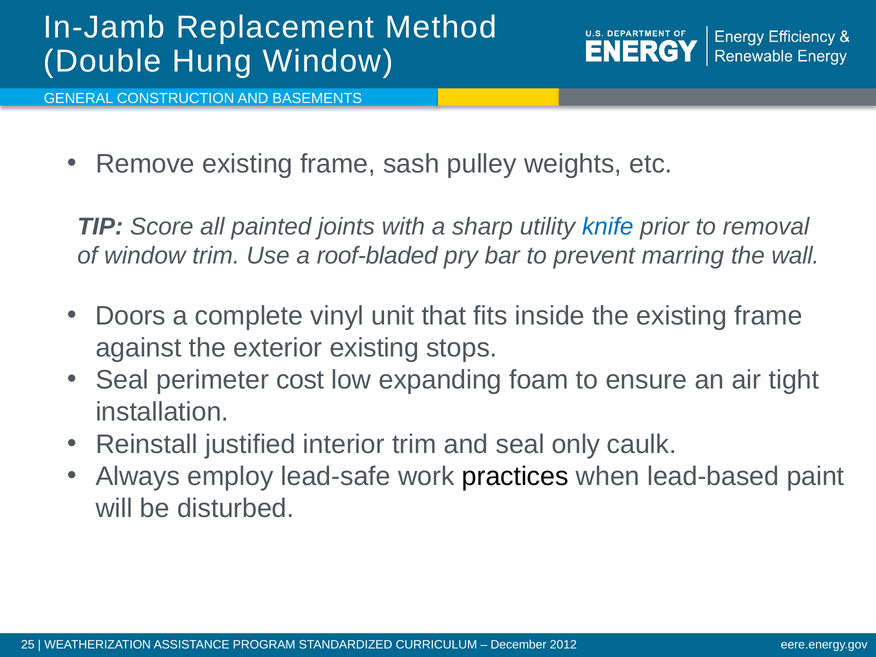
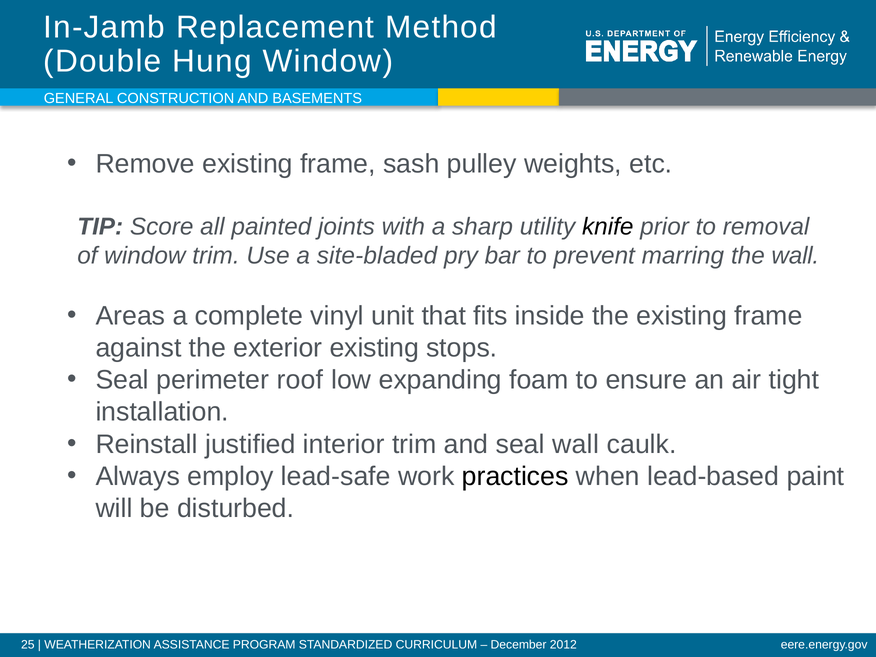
knife colour: blue -> black (608, 226)
roof-bladed: roof-bladed -> site-bladed (377, 256)
Doors: Doors -> Areas (130, 316)
cost: cost -> roof (300, 380)
seal only: only -> wall (576, 444)
